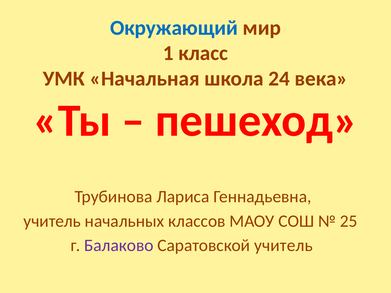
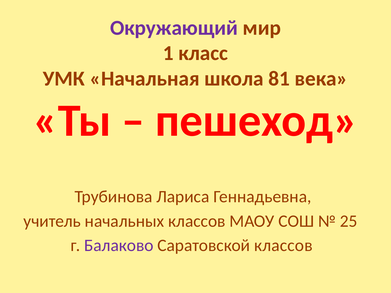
Окружающий colour: blue -> purple (174, 28)
24: 24 -> 81 (279, 79)
Саратовской учитель: учитель -> классов (283, 246)
